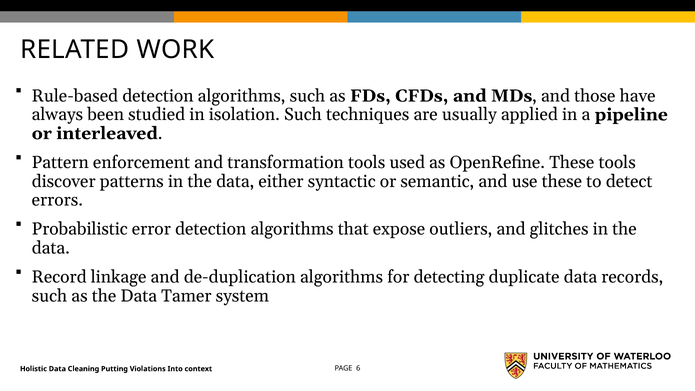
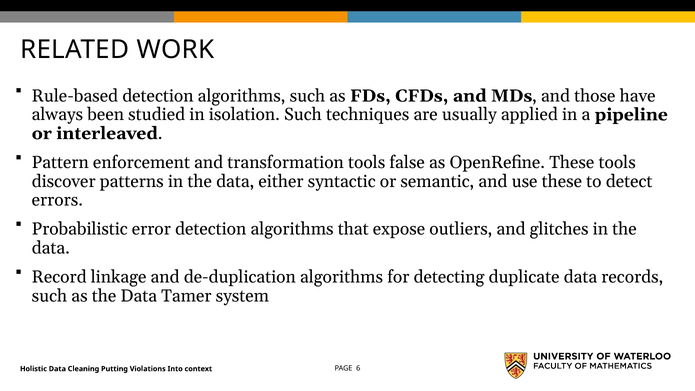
used: used -> false (407, 162)
